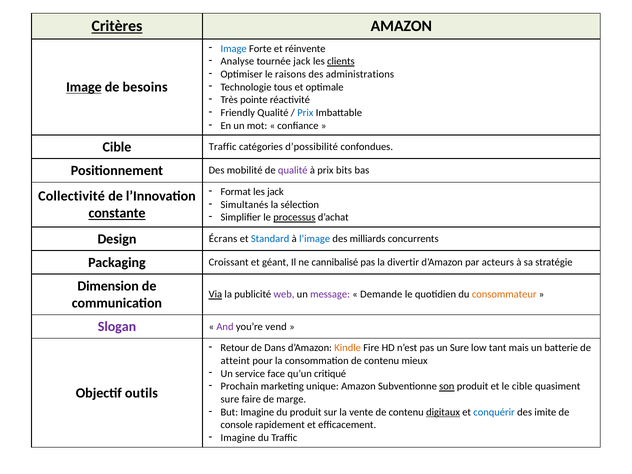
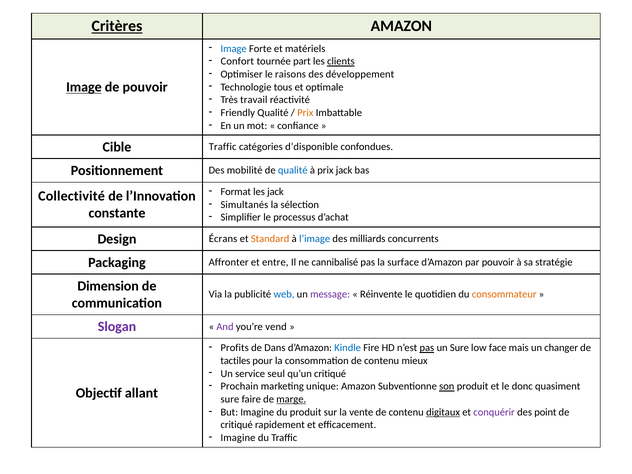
réinvente: réinvente -> matériels (305, 49)
Analyse: Analyse -> Confort (237, 61)
tournée jack: jack -> part (302, 61)
administrations: administrations -> développement (360, 74)
de besoins: besoins -> pouvoir (145, 87)
pointe: pointe -> travail (254, 100)
Prix colour: blue -> orange (305, 113)
d’possibilité: d’possibilité -> d’disponible (312, 147)
qualité colour: purple -> blue (293, 170)
prix bits: bits -> jack (344, 170)
constante underline: present -> none (117, 213)
processus underline: present -> none (294, 218)
Standard colour: blue -> orange (270, 239)
Croissant: Croissant -> Affronter (229, 262)
géant: géant -> entre (275, 262)
divertir: divertir -> surface (403, 262)
par acteurs: acteurs -> pouvoir (498, 262)
Via underline: present -> none (215, 294)
web colour: purple -> blue (284, 294)
Demande: Demande -> Réinvente (381, 294)
Retour: Retour -> Profits (235, 348)
Kindle colour: orange -> blue (348, 348)
pas underline: none -> present (427, 348)
tant: tant -> face (498, 348)
batterie: batterie -> changer (561, 348)
atteint: atteint -> tactiles (235, 361)
face: face -> seul (276, 374)
le cible: cible -> donc (522, 386)
outils: outils -> allant (142, 393)
marge underline: none -> present (291, 399)
conquérir colour: blue -> purple (494, 412)
imite: imite -> point (545, 412)
console: console -> critiqué (237, 425)
